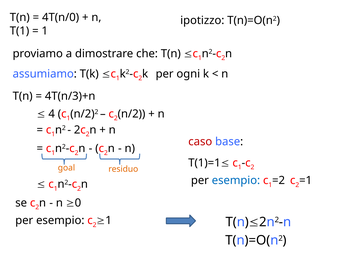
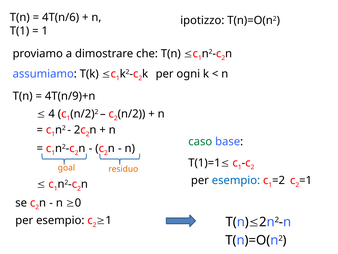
4T(n/0: 4T(n/0 -> 4T(n/6 (61, 17)
4T(n/3)+n: 4T(n/3)+n -> 4T(n/9)+n (70, 96)
caso colour: red -> green (200, 141)
